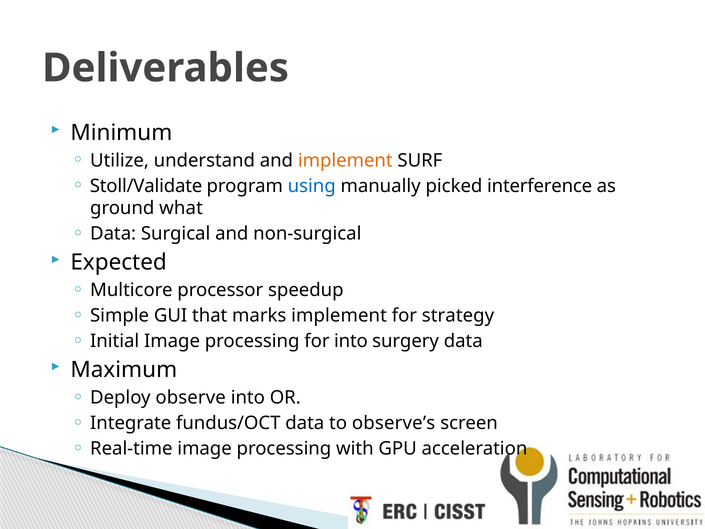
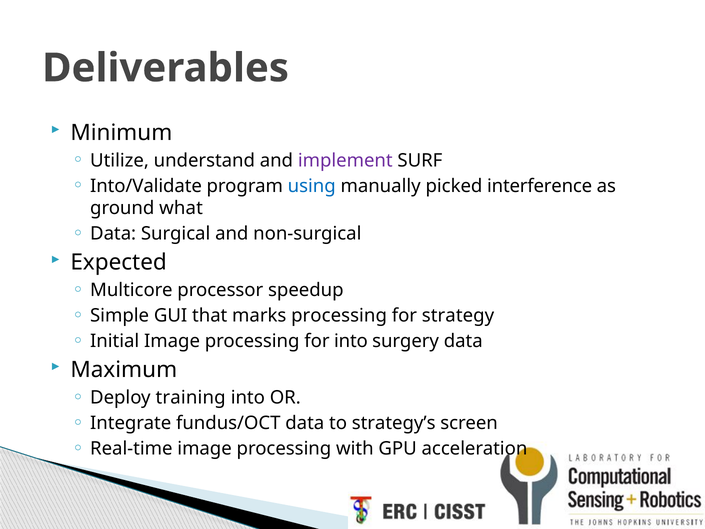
implement colour: orange -> purple (345, 160)
Stoll/Validate: Stoll/Validate -> Into/Validate (146, 186)
marks implement: implement -> processing (339, 315)
observe: observe -> training (191, 397)
observe’s: observe’s -> strategy’s (394, 423)
